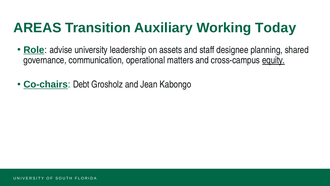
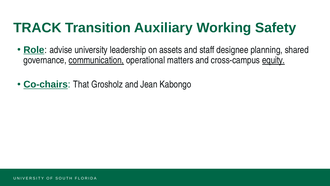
AREAS: AREAS -> TRACK (37, 28)
Today: Today -> Safety (276, 28)
communication underline: none -> present (96, 60)
Debt: Debt -> That (81, 84)
